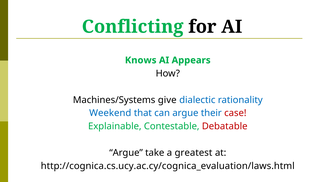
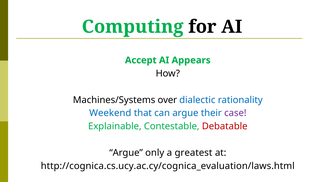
Conflicting: Conflicting -> Computing (133, 27)
Knows: Knows -> Accept (141, 60)
give: give -> over (167, 100)
case colour: red -> purple (235, 113)
take: take -> only (155, 153)
